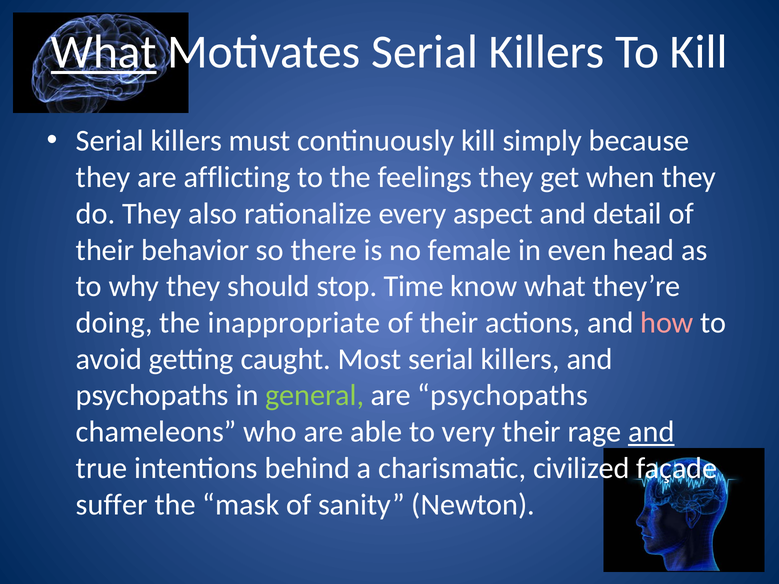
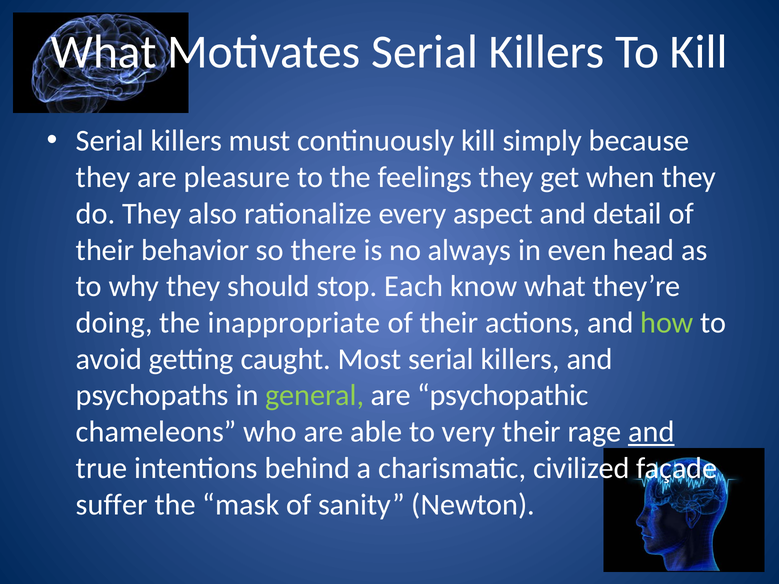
What underline: present -> none (104, 52)
afflicting: afflicting -> pleasure (237, 177)
female: female -> always (470, 250)
Time: Time -> Each (414, 287)
how colour: pink -> light green (667, 323)
are psychopaths: psychopaths -> psychopathic (503, 396)
